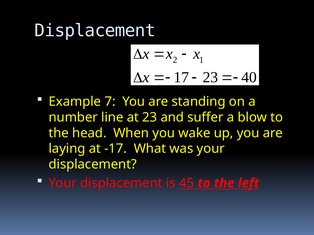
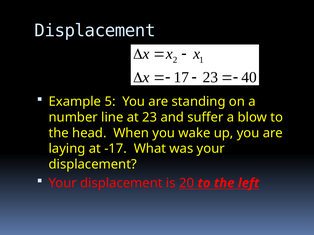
7: 7 -> 5 (110, 102)
45: 45 -> 20 (187, 183)
